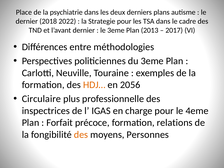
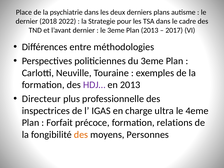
HDJ… colour: orange -> purple (94, 85)
en 2056: 2056 -> 2013 (130, 85)
Circulaire: Circulaire -> Directeur (41, 99)
charge pour: pour -> ultra (164, 111)
